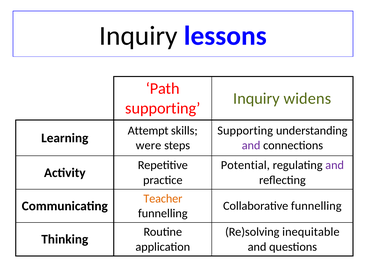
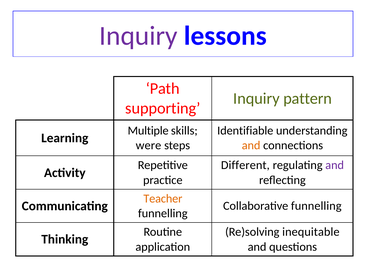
Inquiry colour: black -> purple (138, 36)
widens: widens -> pattern (308, 99)
Attempt: Attempt -> Multiple (148, 131)
Supporting: Supporting -> Identifiable (245, 131)
and colour: purple -> orange (251, 146)
Potential: Potential -> Different (245, 165)
